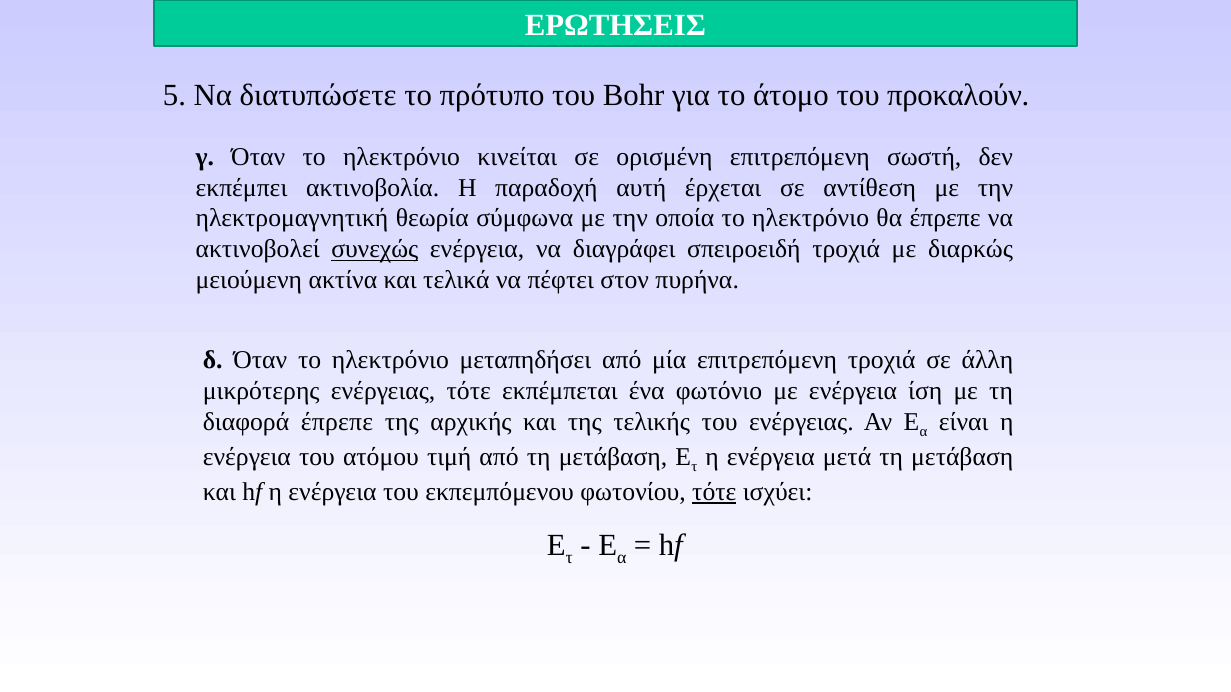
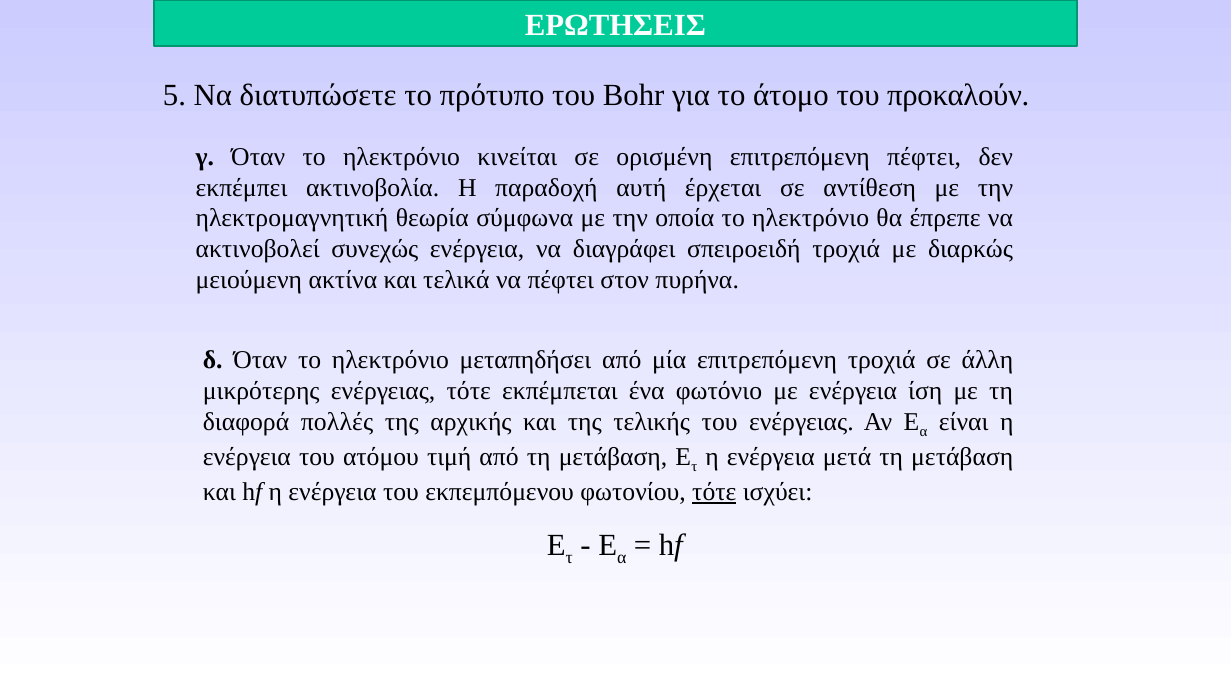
επιτρεπόμενη σωστή: σωστή -> πέφτει (924, 157)
συνεχώς underline: present -> none (375, 249)
διαφορά έπρεπε: έπρεπε -> πολλές (337, 422)
